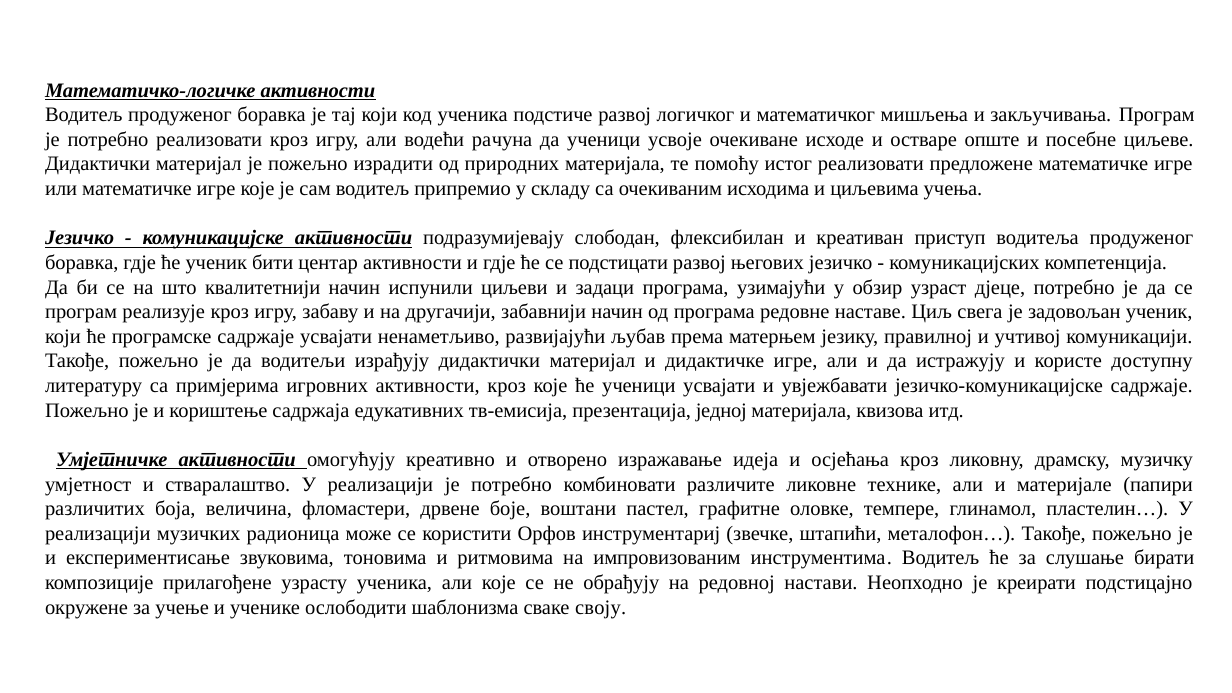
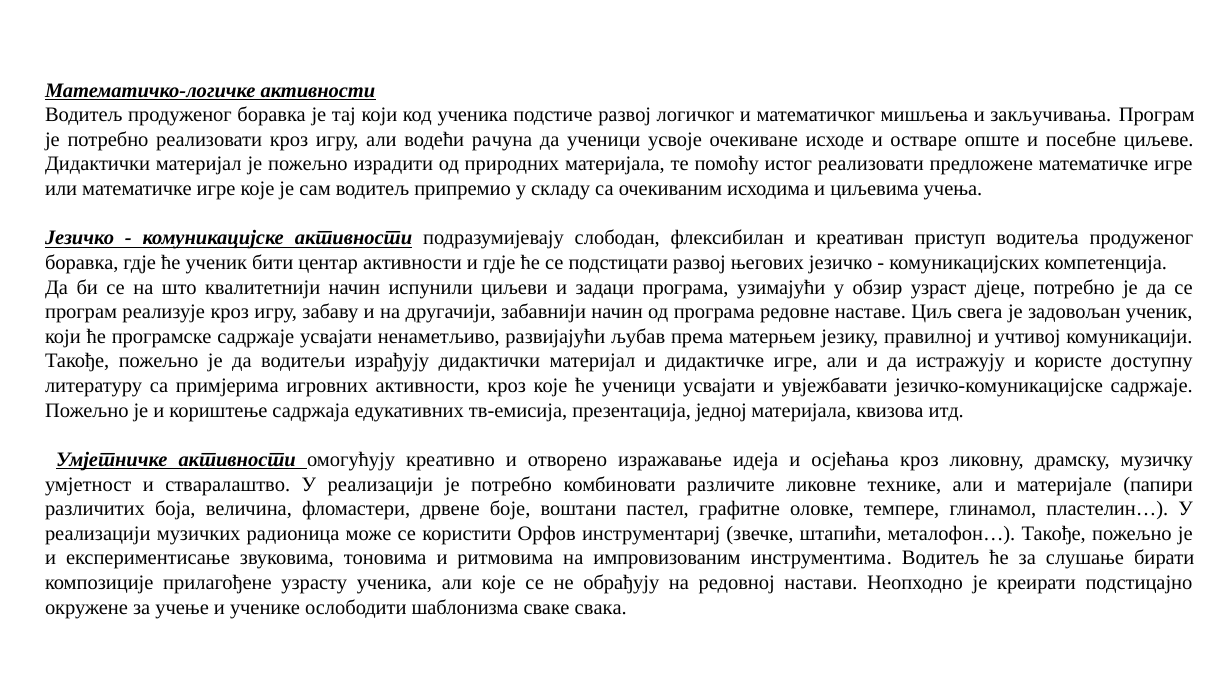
своју: своју -> свака (601, 607)
